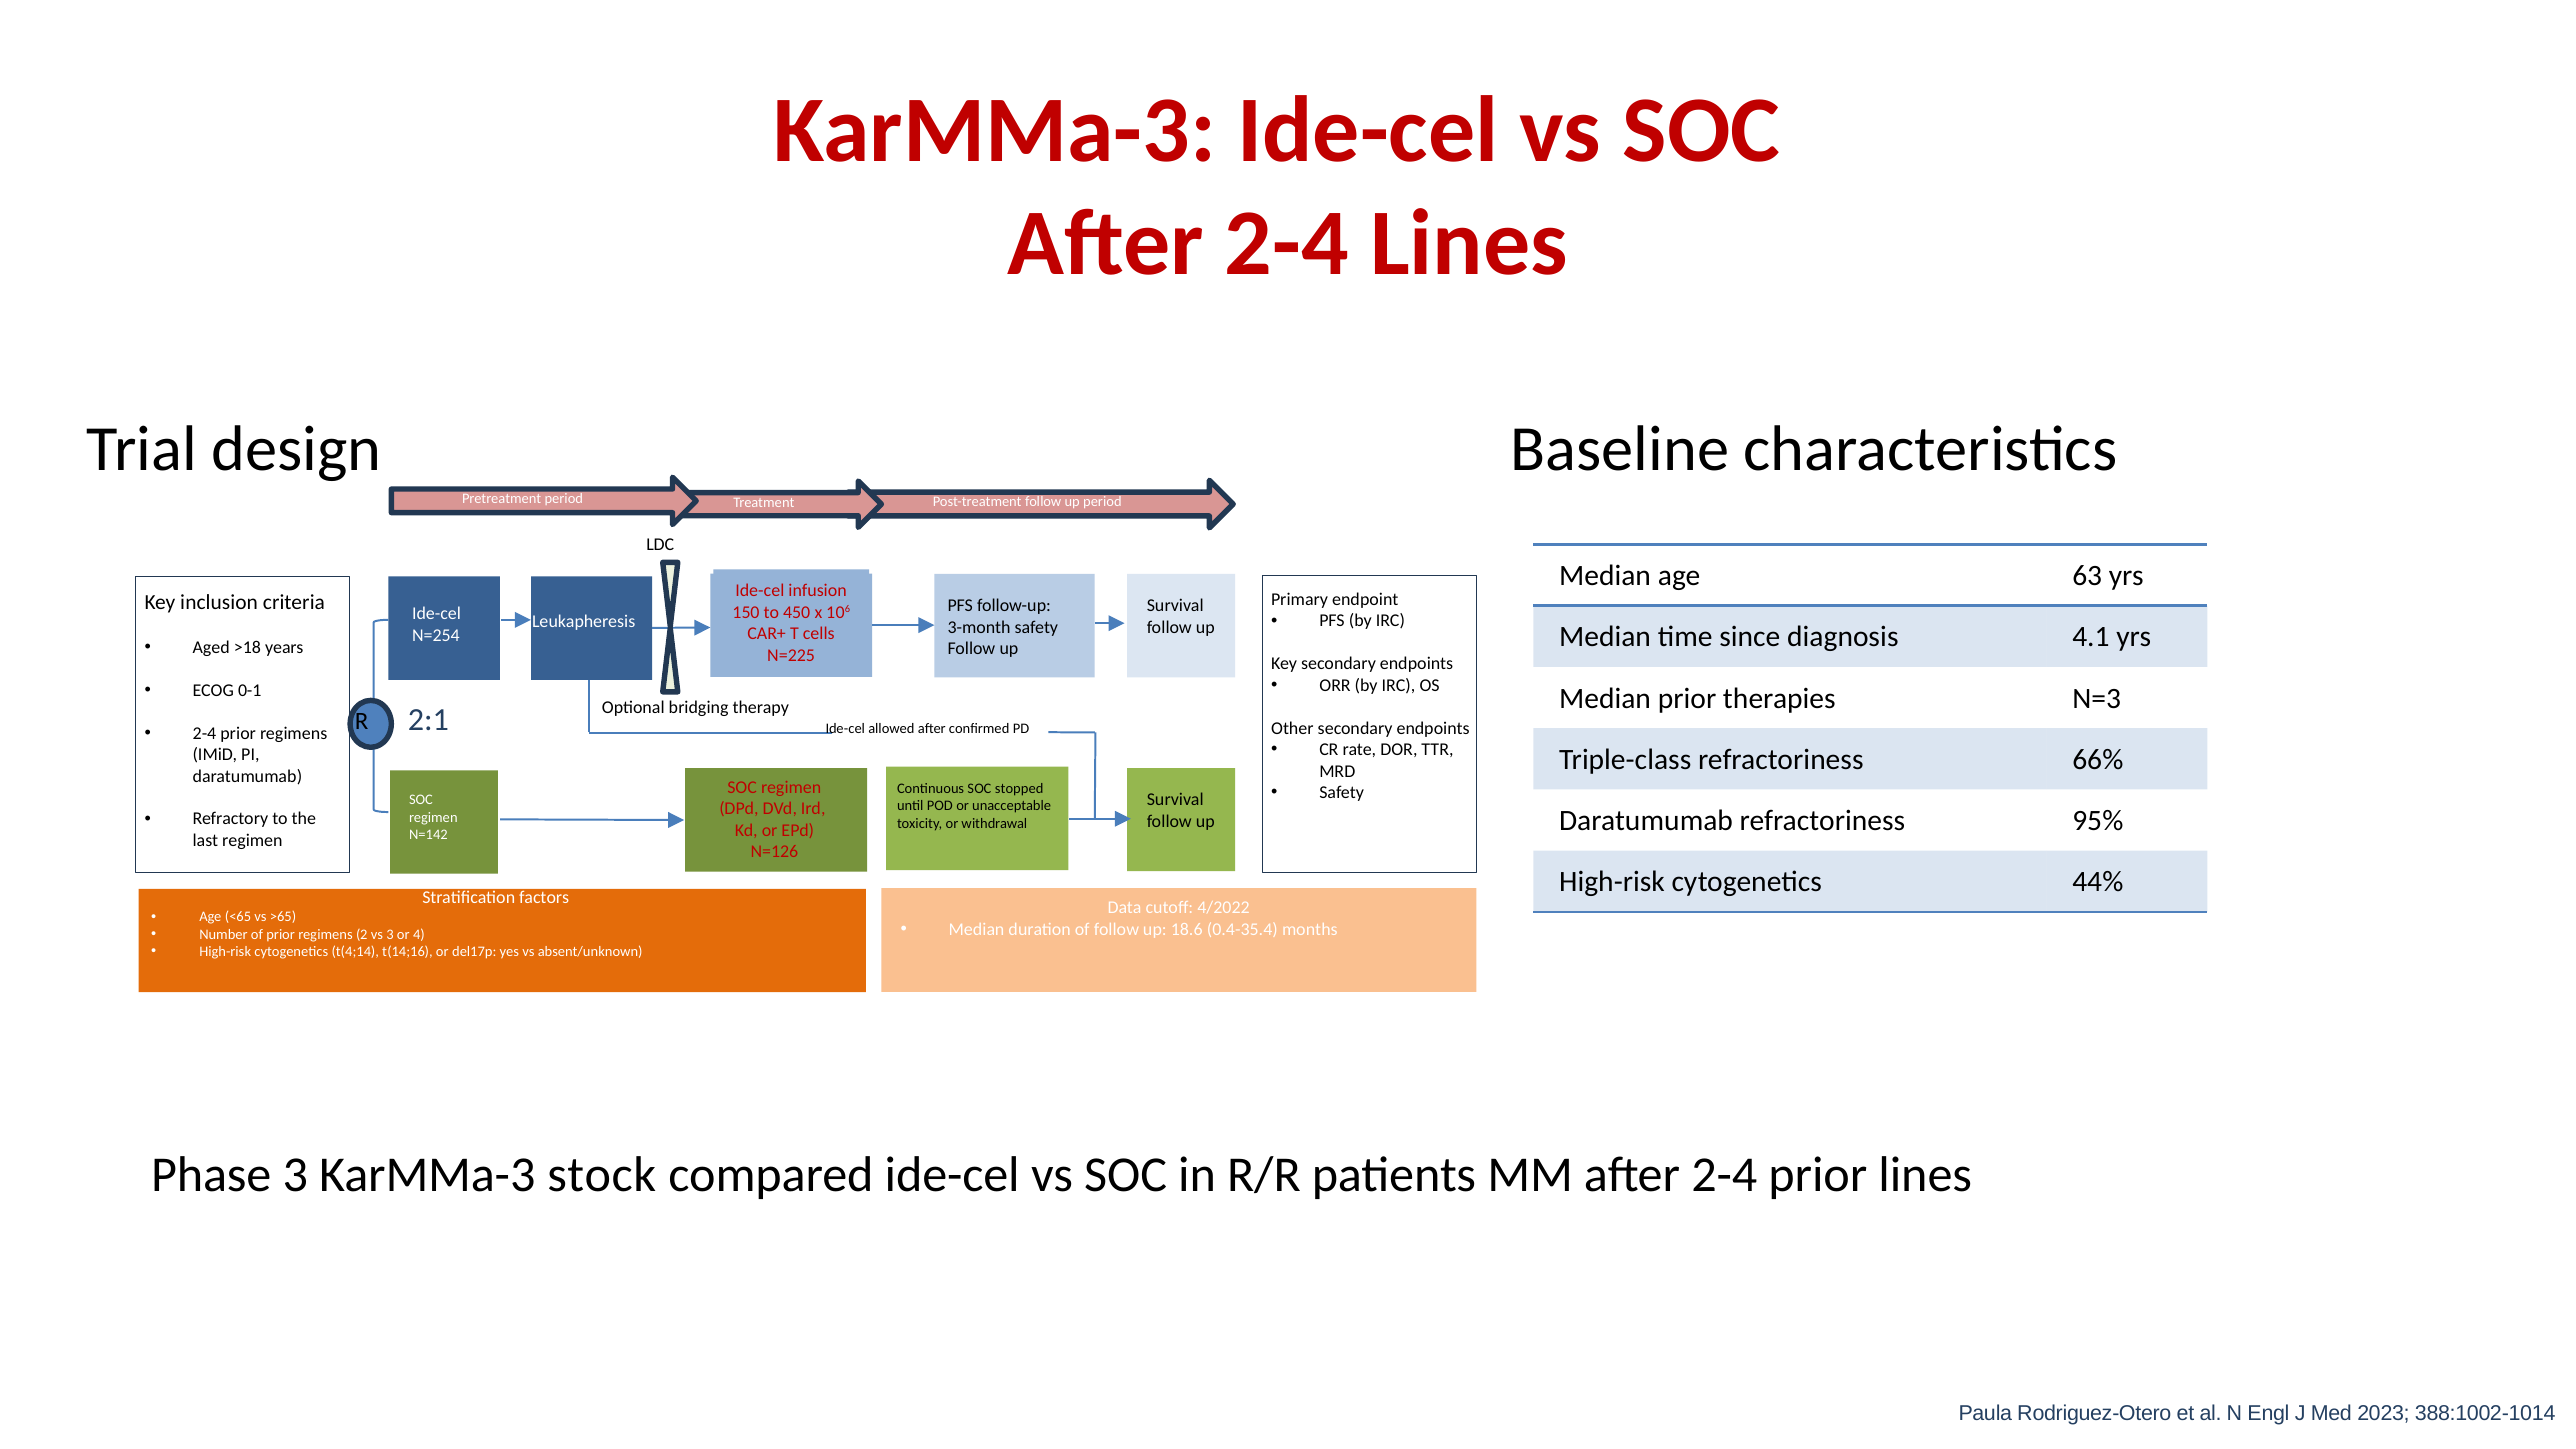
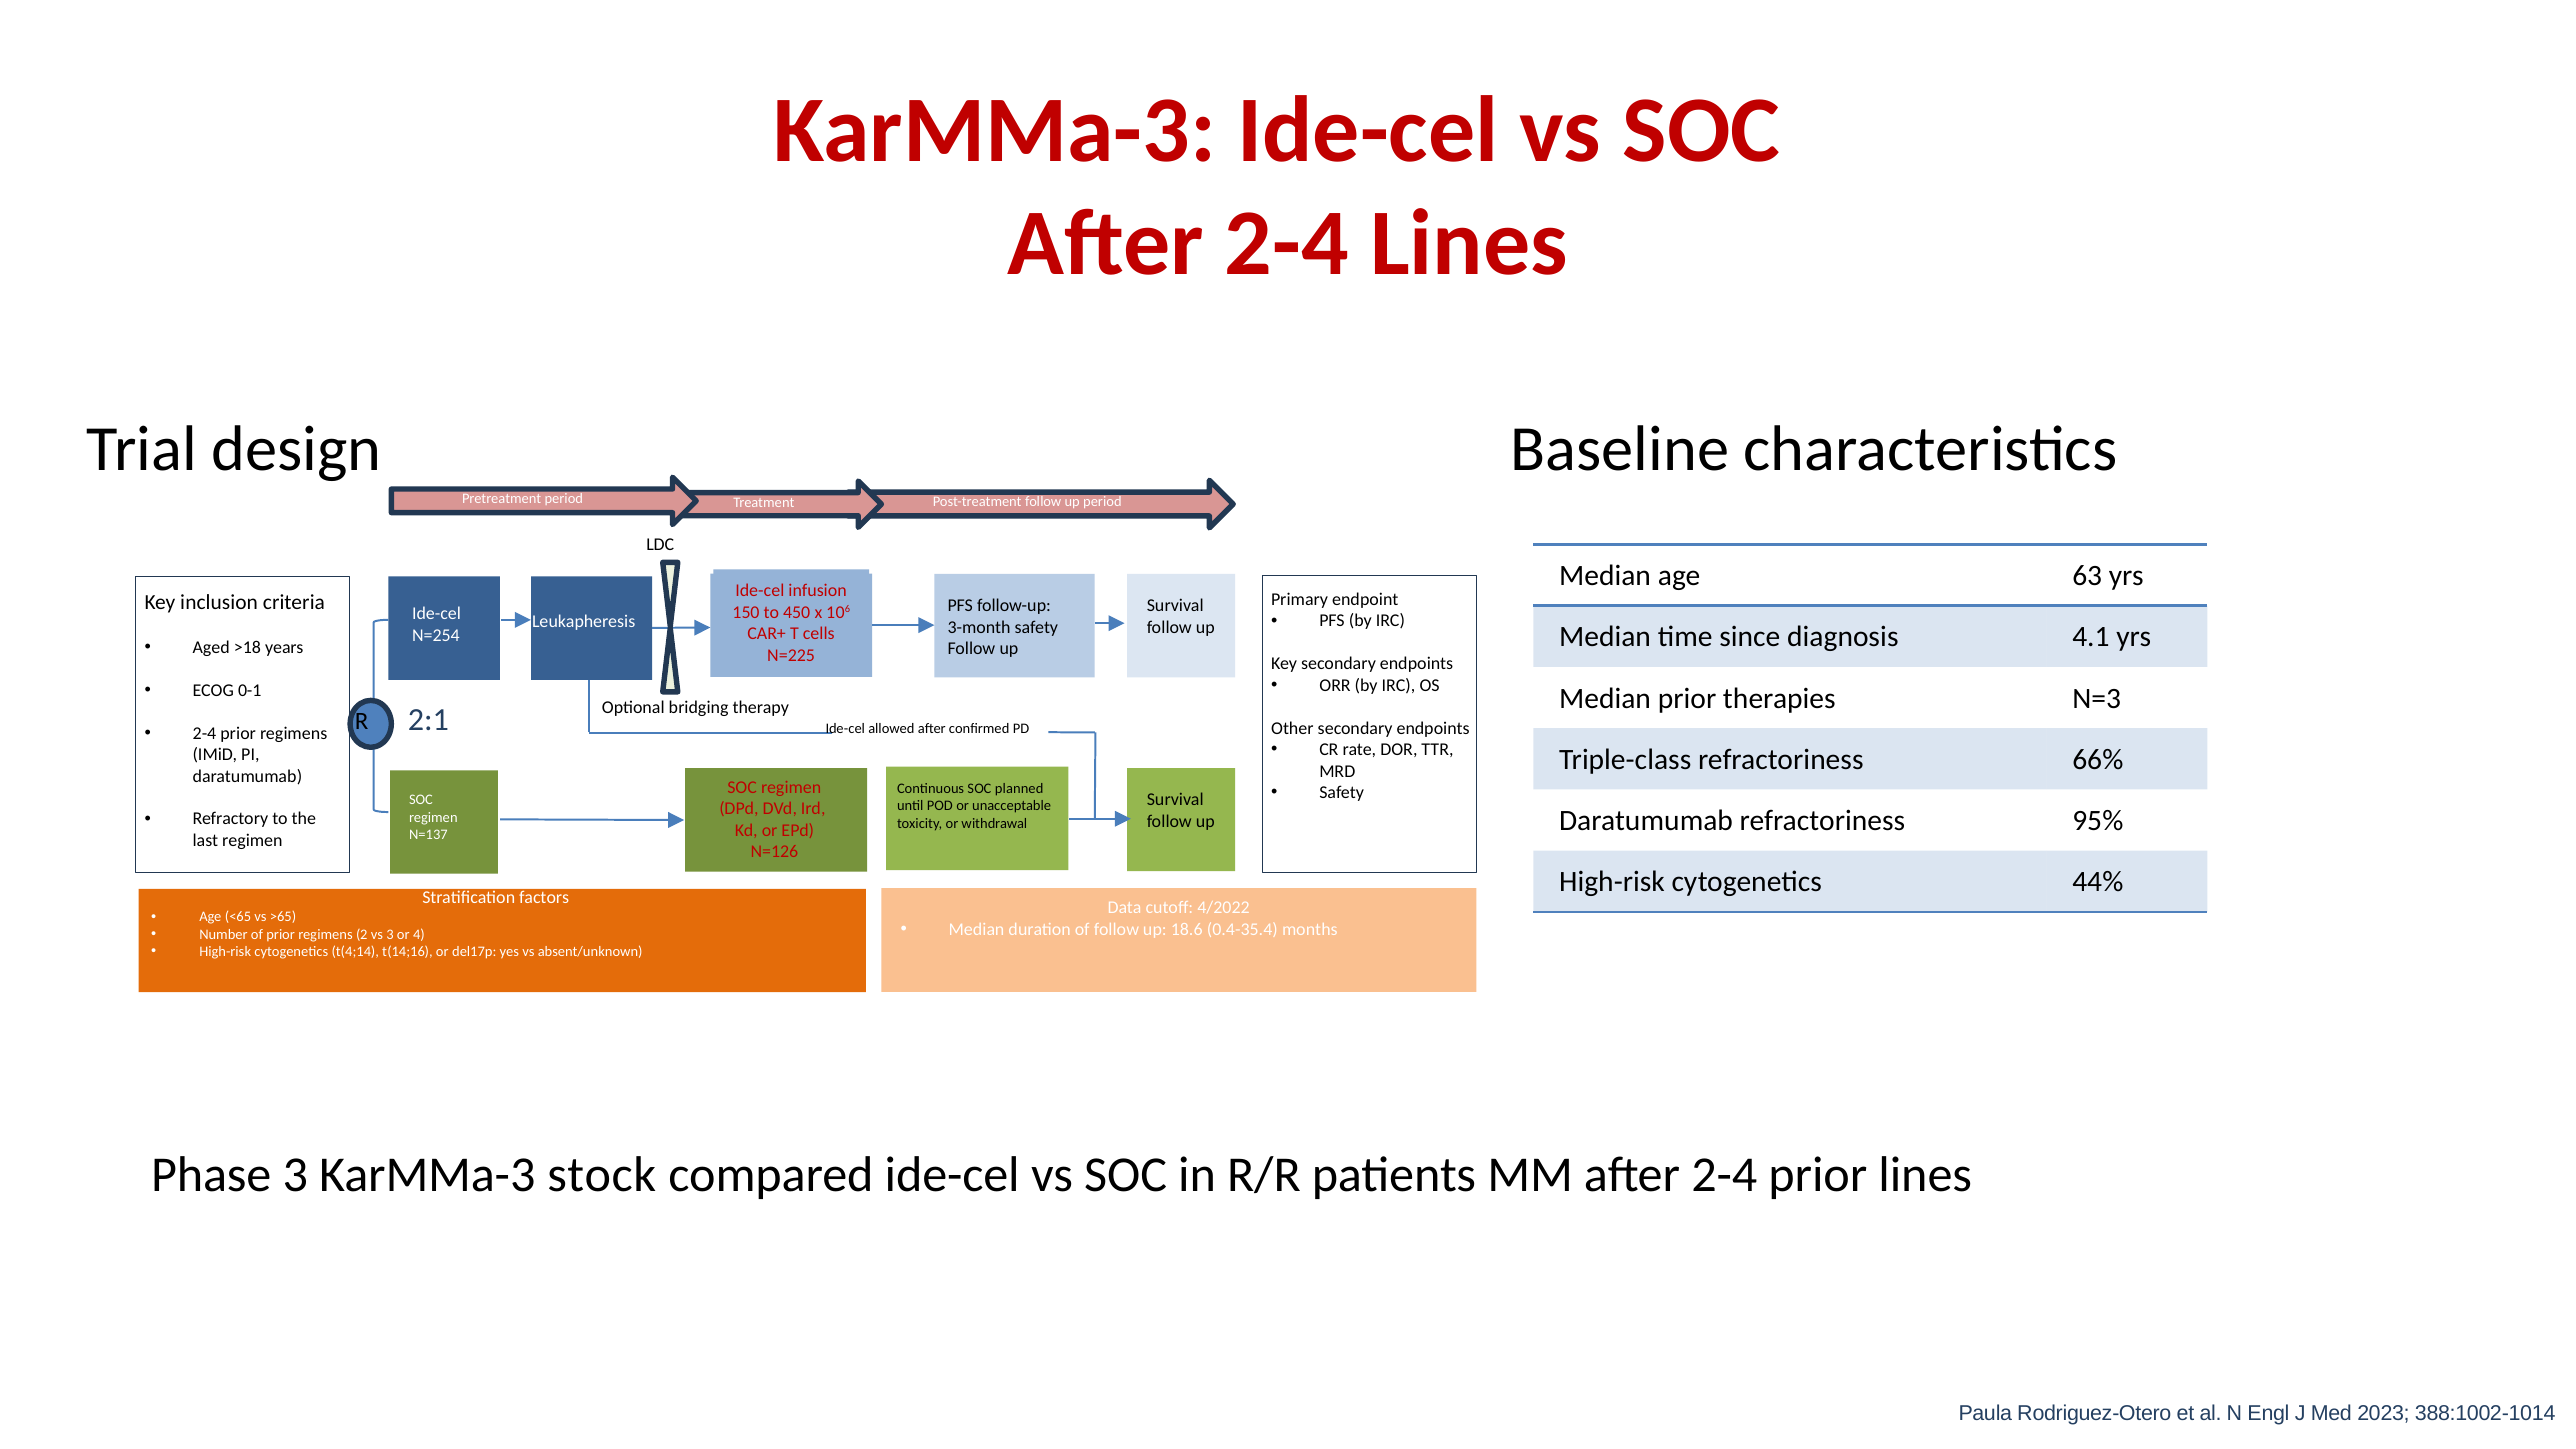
stopped: stopped -> planned (1019, 789)
N=142: N=142 -> N=137 (428, 834)
